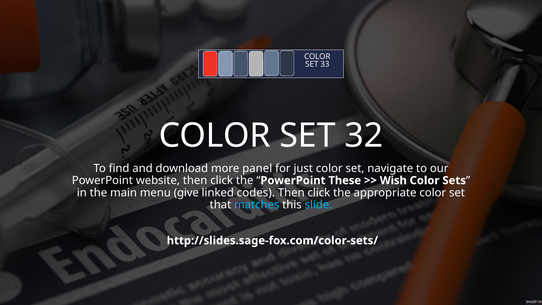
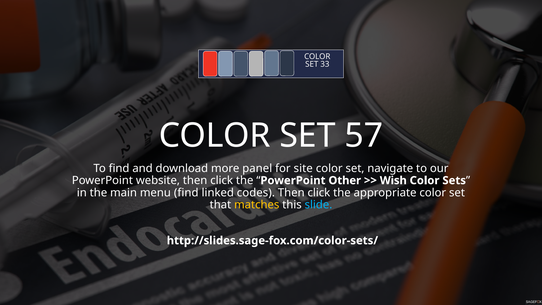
32: 32 -> 57 (364, 135)
just: just -> site (303, 168)
These: These -> Other (345, 180)
menu give: give -> find (186, 193)
matches colour: light blue -> yellow (257, 205)
